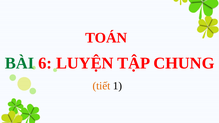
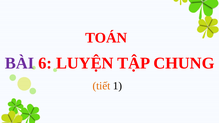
BÀI colour: green -> purple (20, 63)
